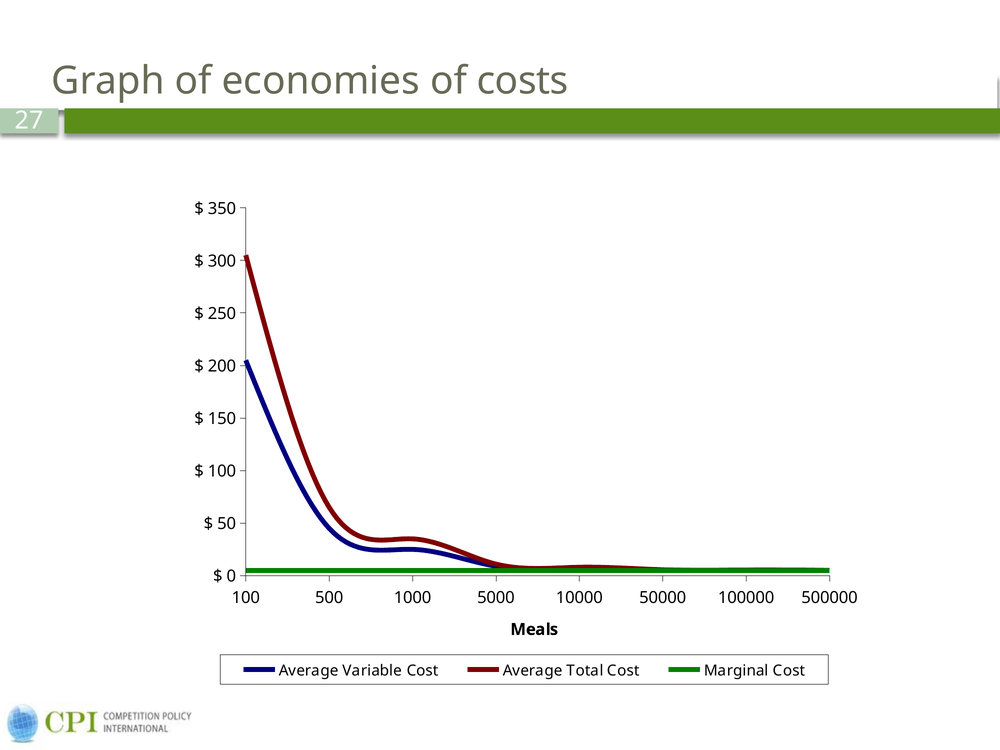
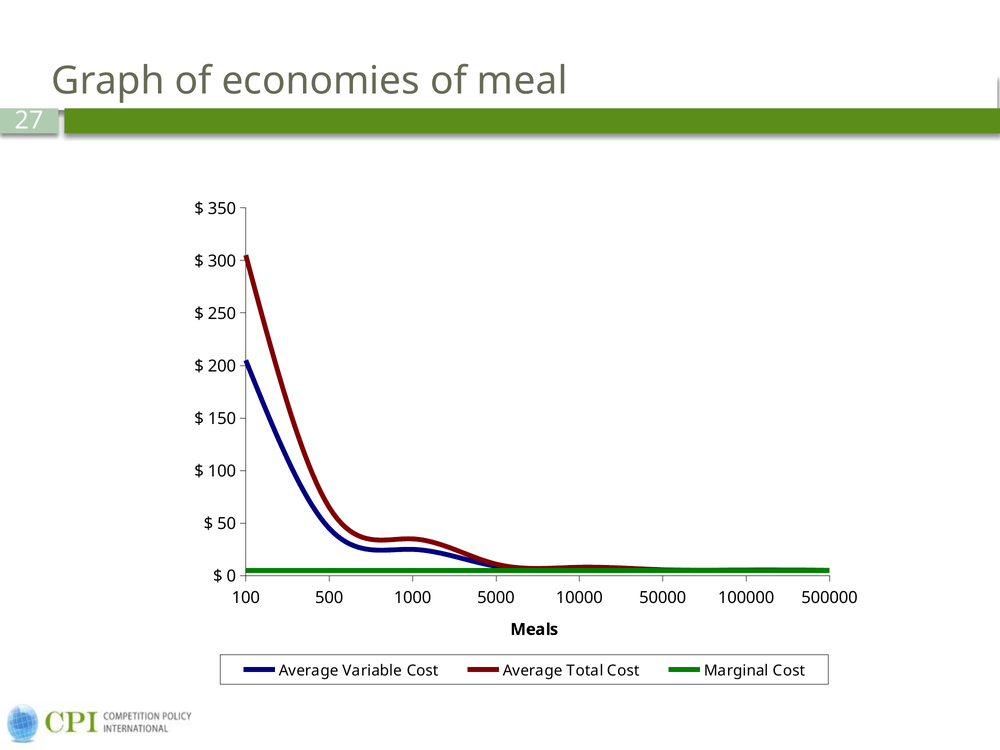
costs: costs -> meal (522, 81)
